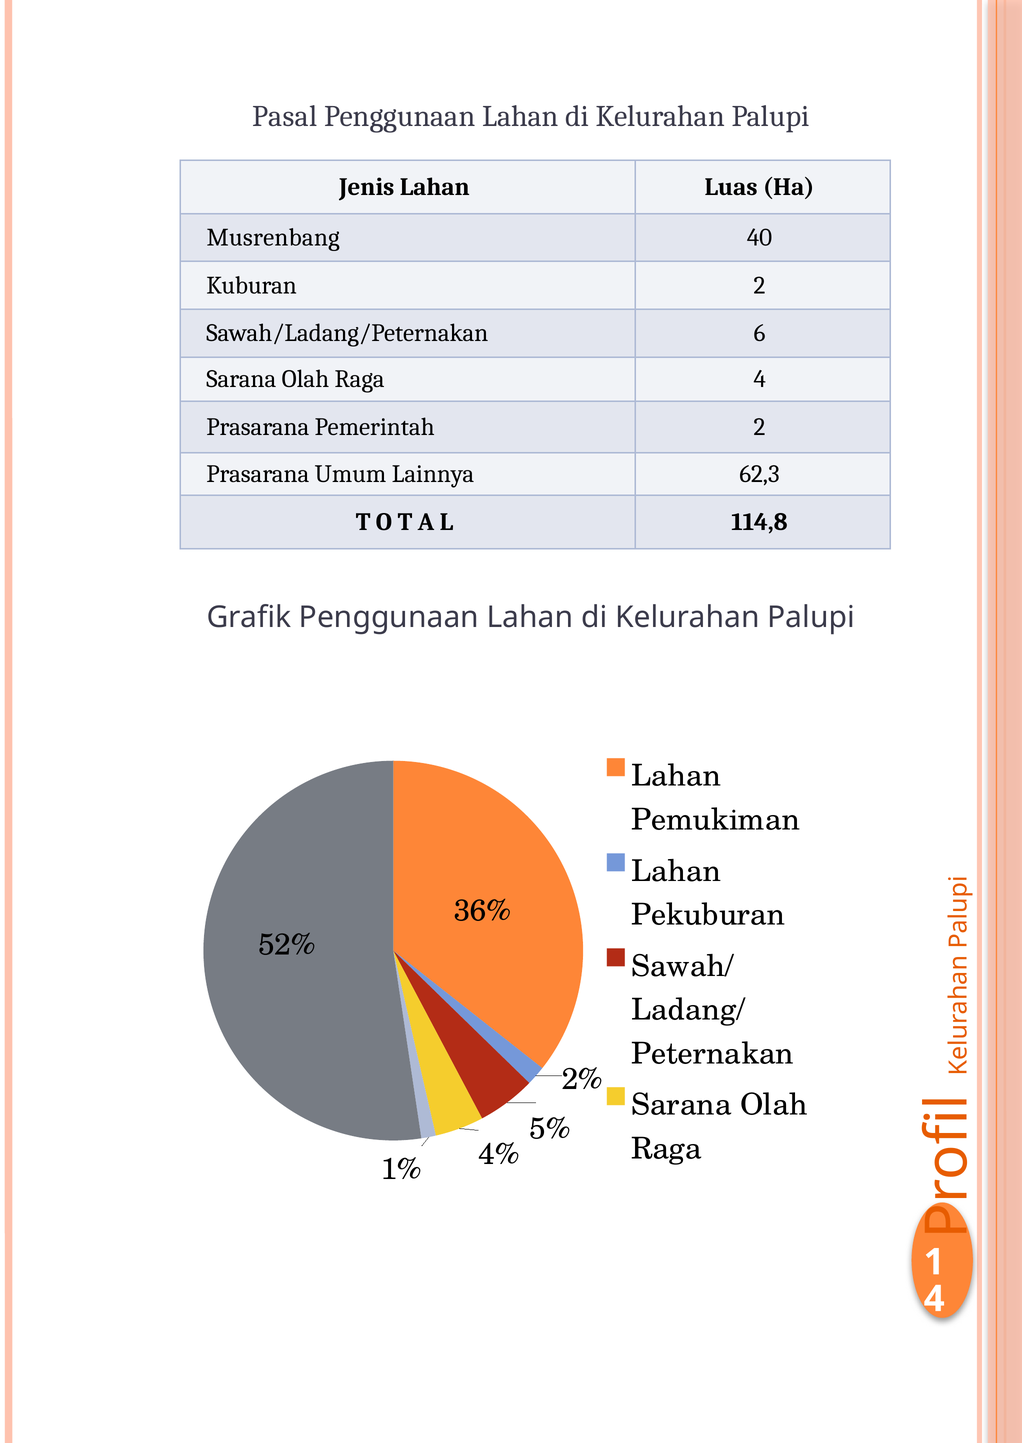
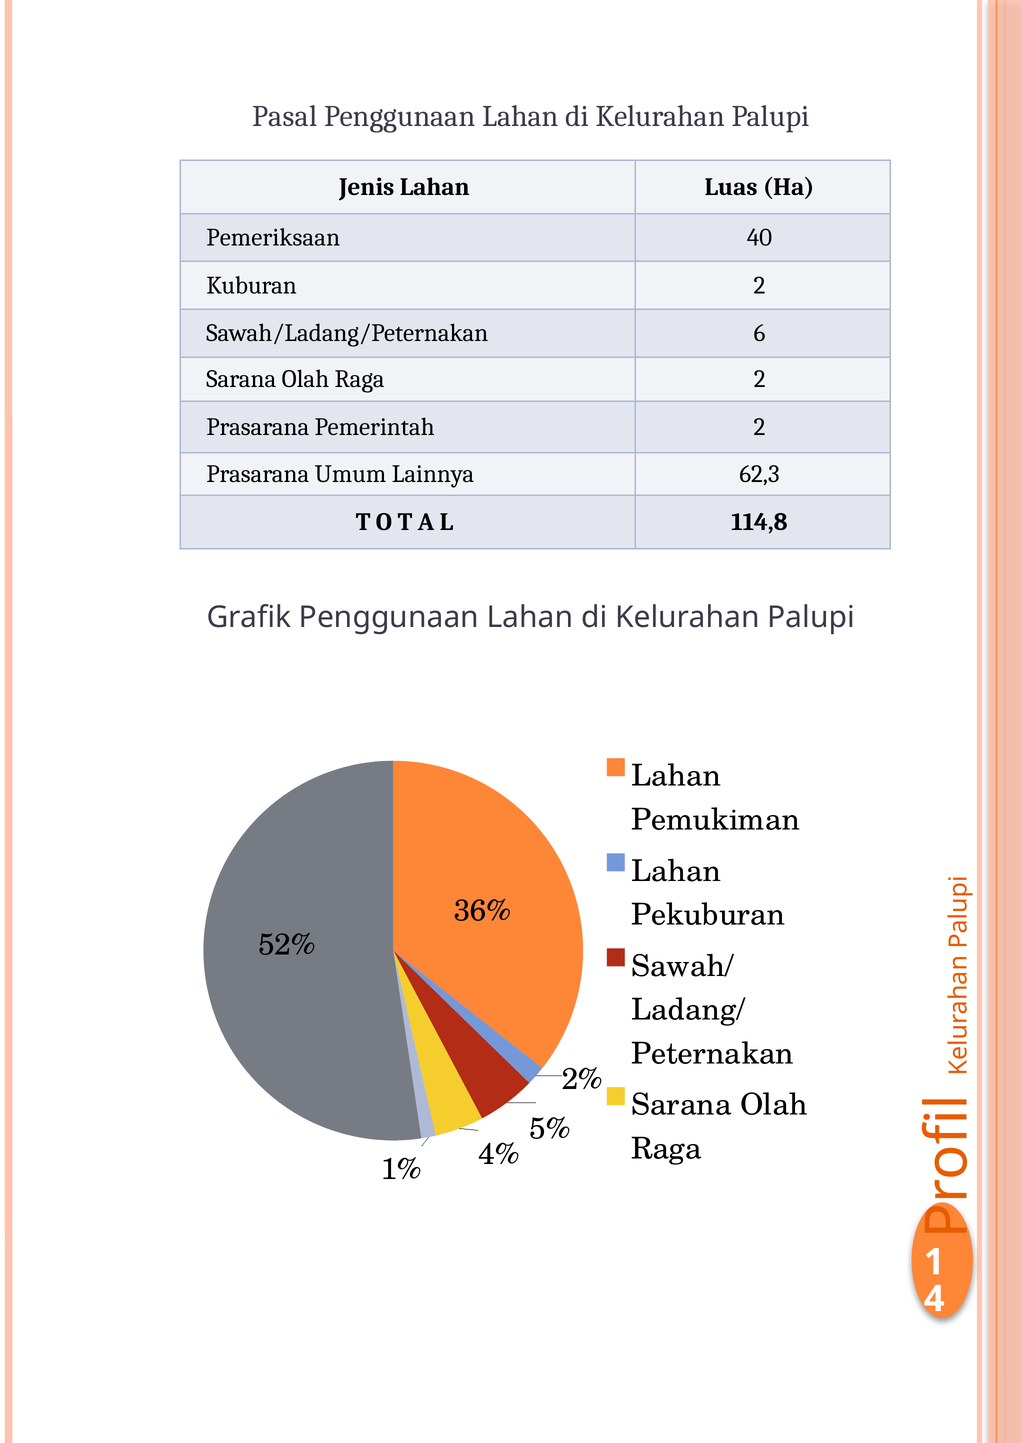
Musrenbang: Musrenbang -> Pemeriksaan (273, 237)
Raga 4: 4 -> 2 (760, 379)
